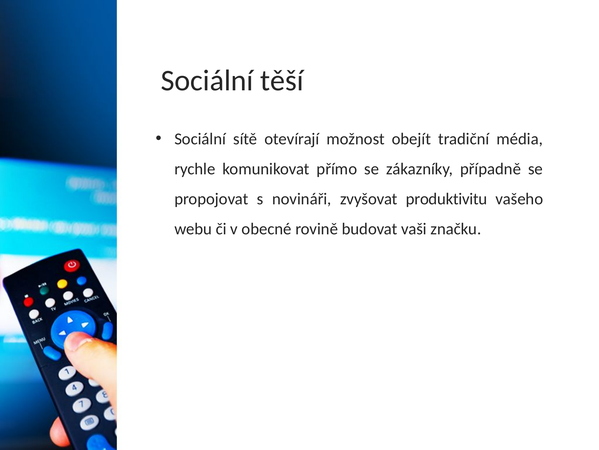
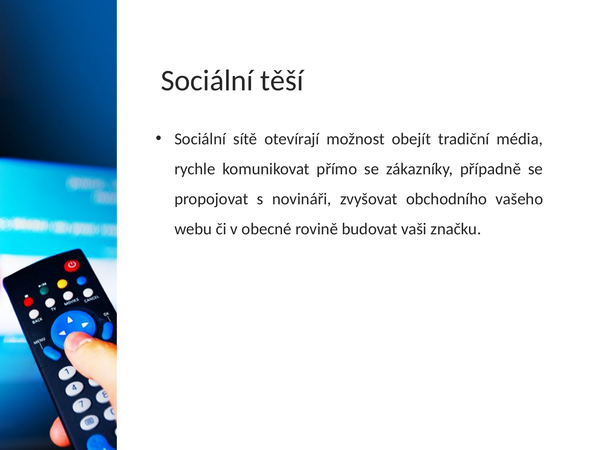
produktivitu: produktivitu -> obchodního (446, 199)
